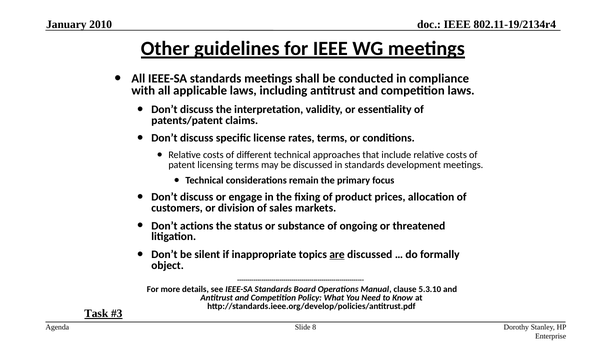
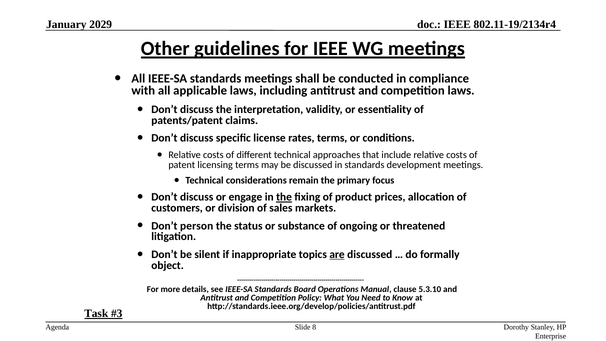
2010: 2010 -> 2029 (101, 24)
the underline: none -> present (284, 197)
actions: actions -> person (197, 226)
